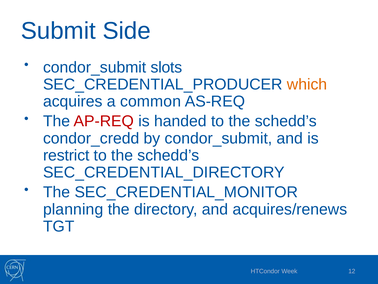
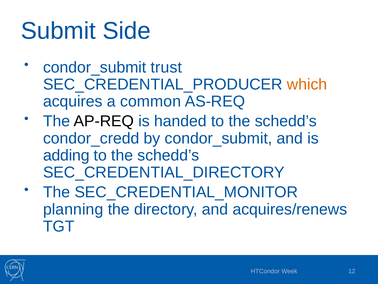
slots: slots -> trust (166, 67)
AP-REQ colour: red -> black (104, 121)
restrict: restrict -> adding (66, 155)
